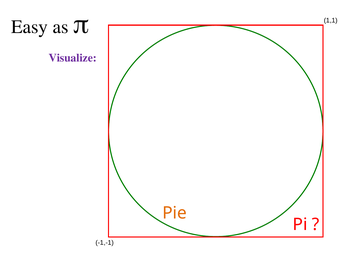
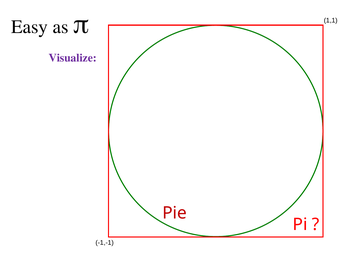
Pie colour: orange -> red (175, 213)
